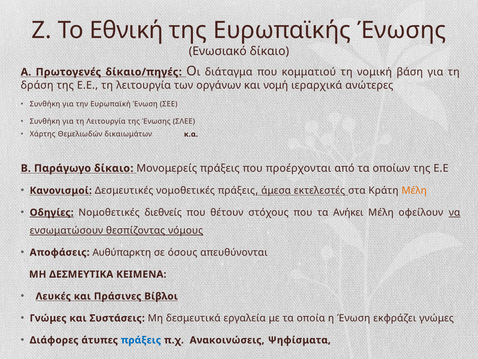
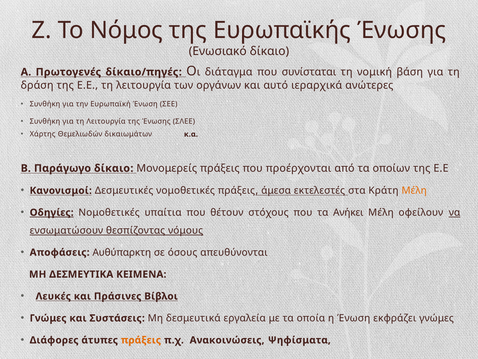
Εθνική: Εθνική -> Νόμος (126, 30)
κομματιού: κομματιού -> συνίσταται (309, 72)
νομή: νομή -> αυτό (276, 85)
διεθνείς: διεθνείς -> υπαίτια (163, 212)
πράξεις colour: blue -> orange (141, 340)
